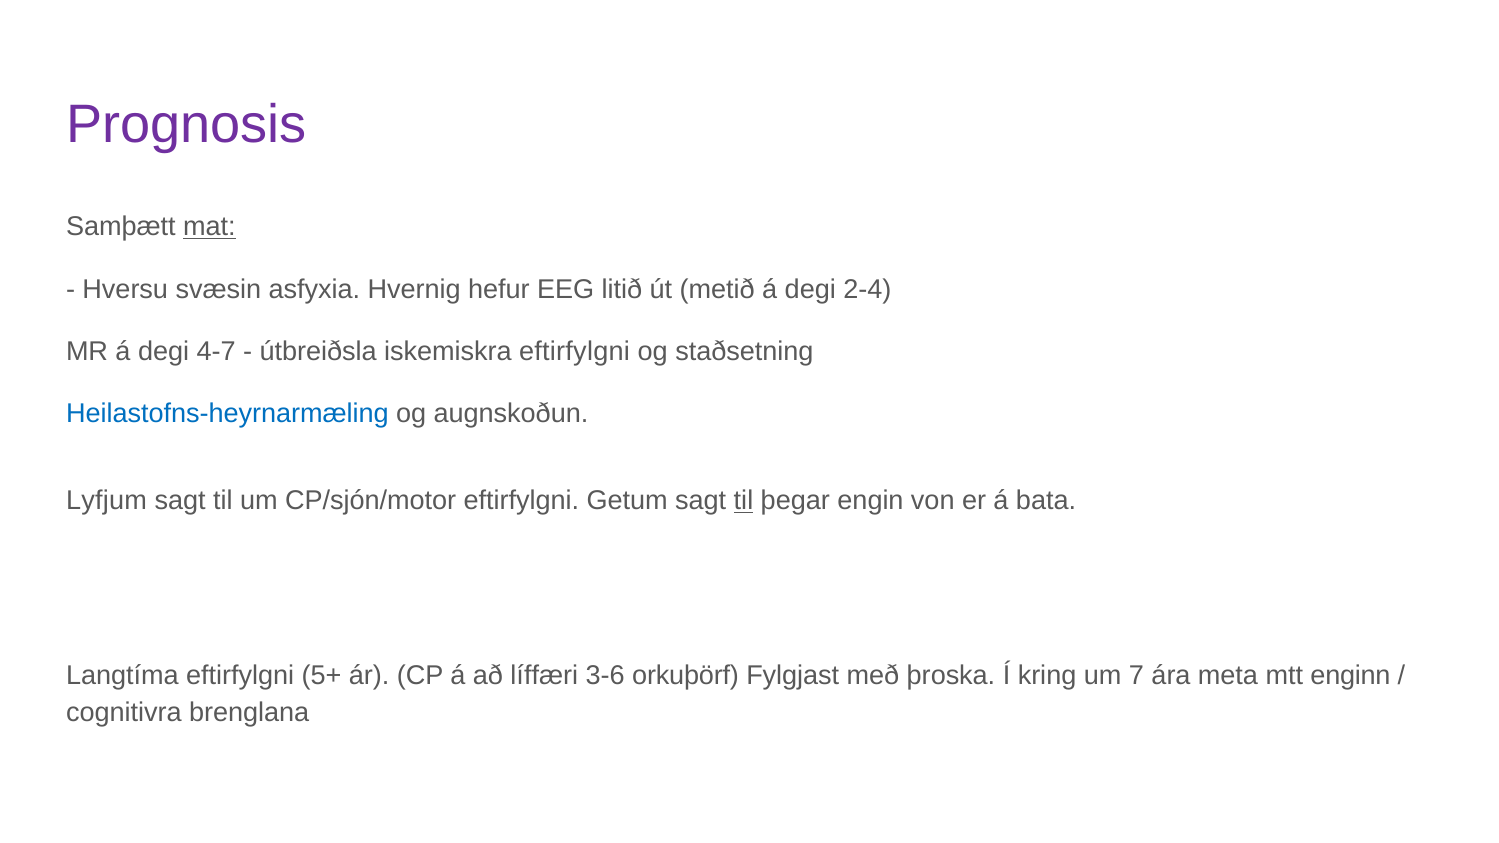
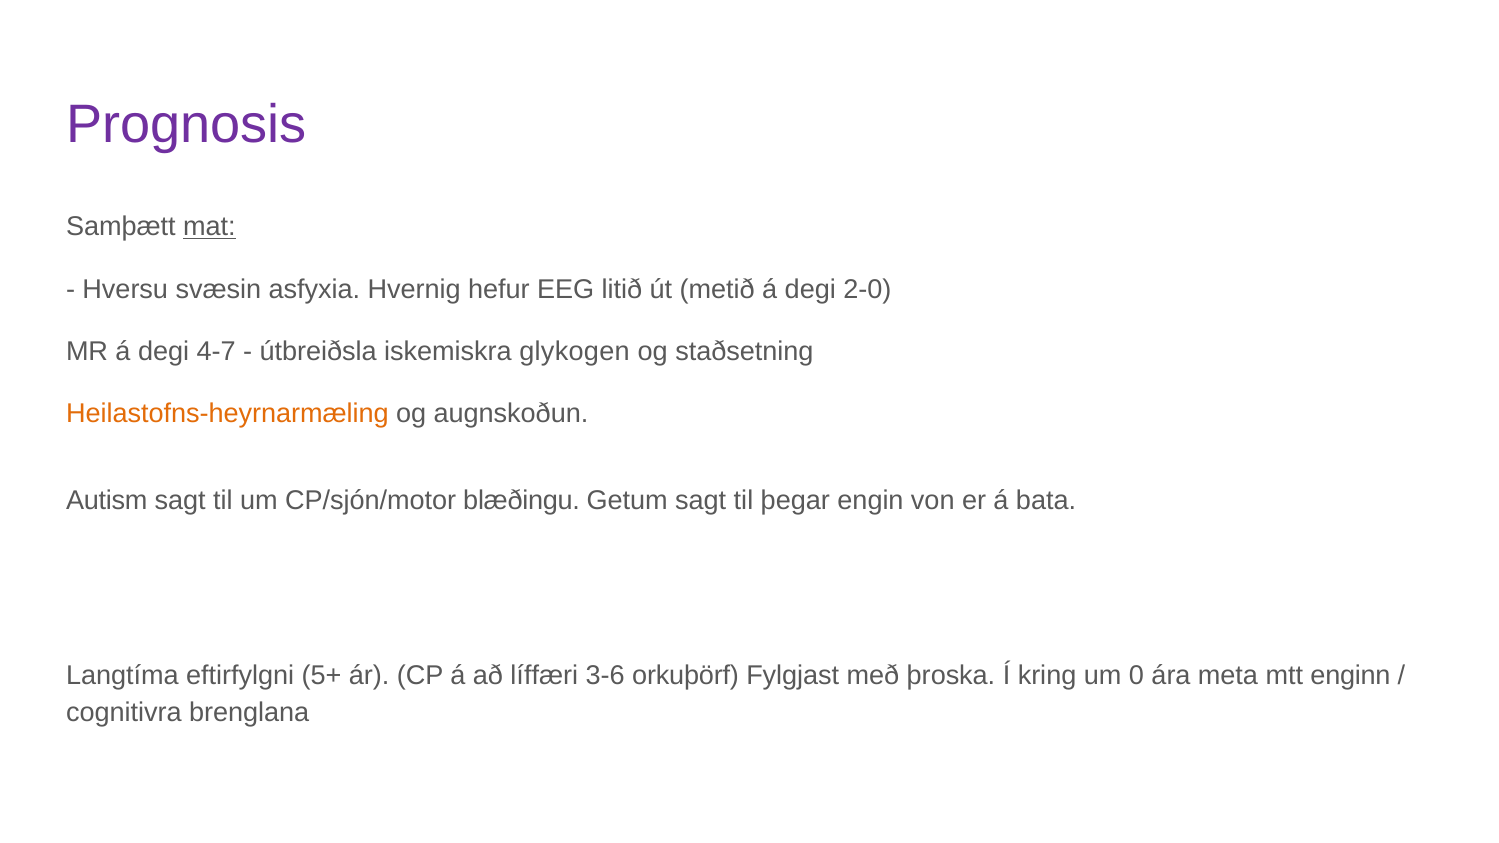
2-4: 2-4 -> 2-0 (867, 289)
iskemiskra eftirfylgni: eftirfylgni -> glykogen (575, 352)
Heilastofns-heyrnarmæling colour: blue -> orange (227, 414)
Lyfjum: Lyfjum -> Autism (107, 501)
CP/sjón/motor eftirfylgni: eftirfylgni -> blæðingu (522, 501)
til underline: present -> none (744, 501)
7: 7 -> 0 (1136, 676)
